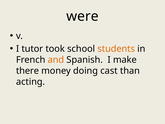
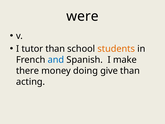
tutor took: took -> than (55, 49)
and colour: orange -> blue (56, 60)
cast: cast -> give (109, 71)
